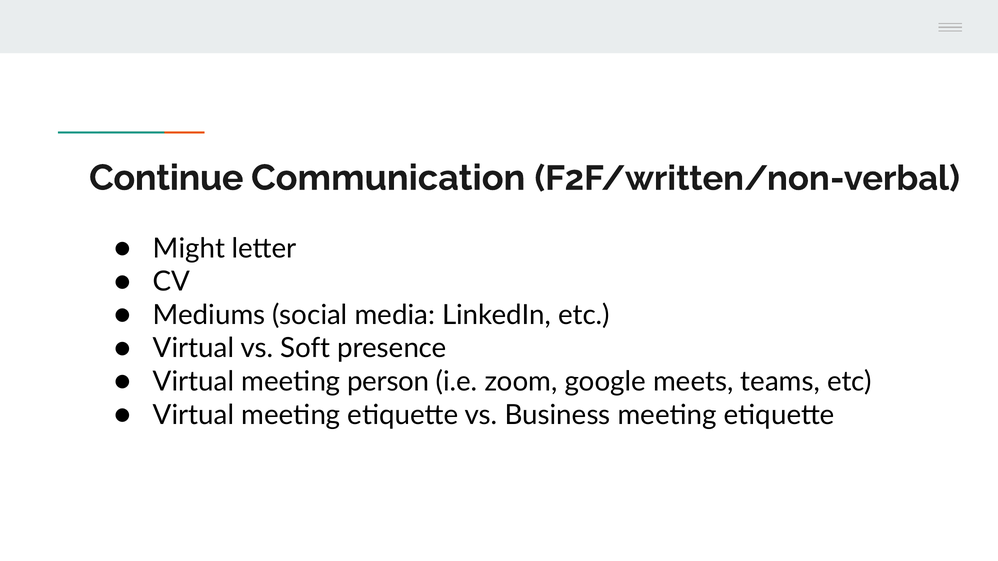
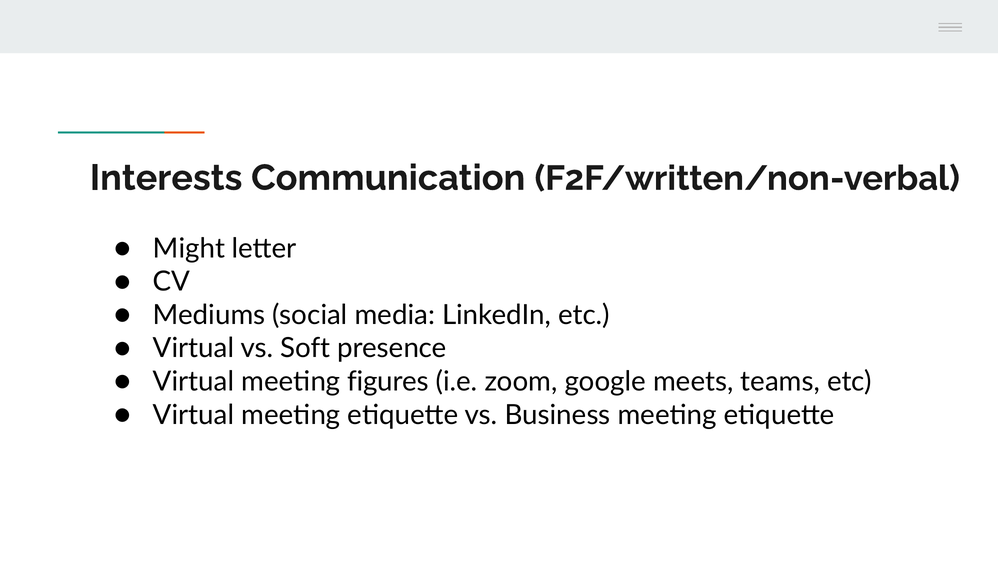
Continue: Continue -> Interests (166, 178)
person: person -> figures (388, 382)
